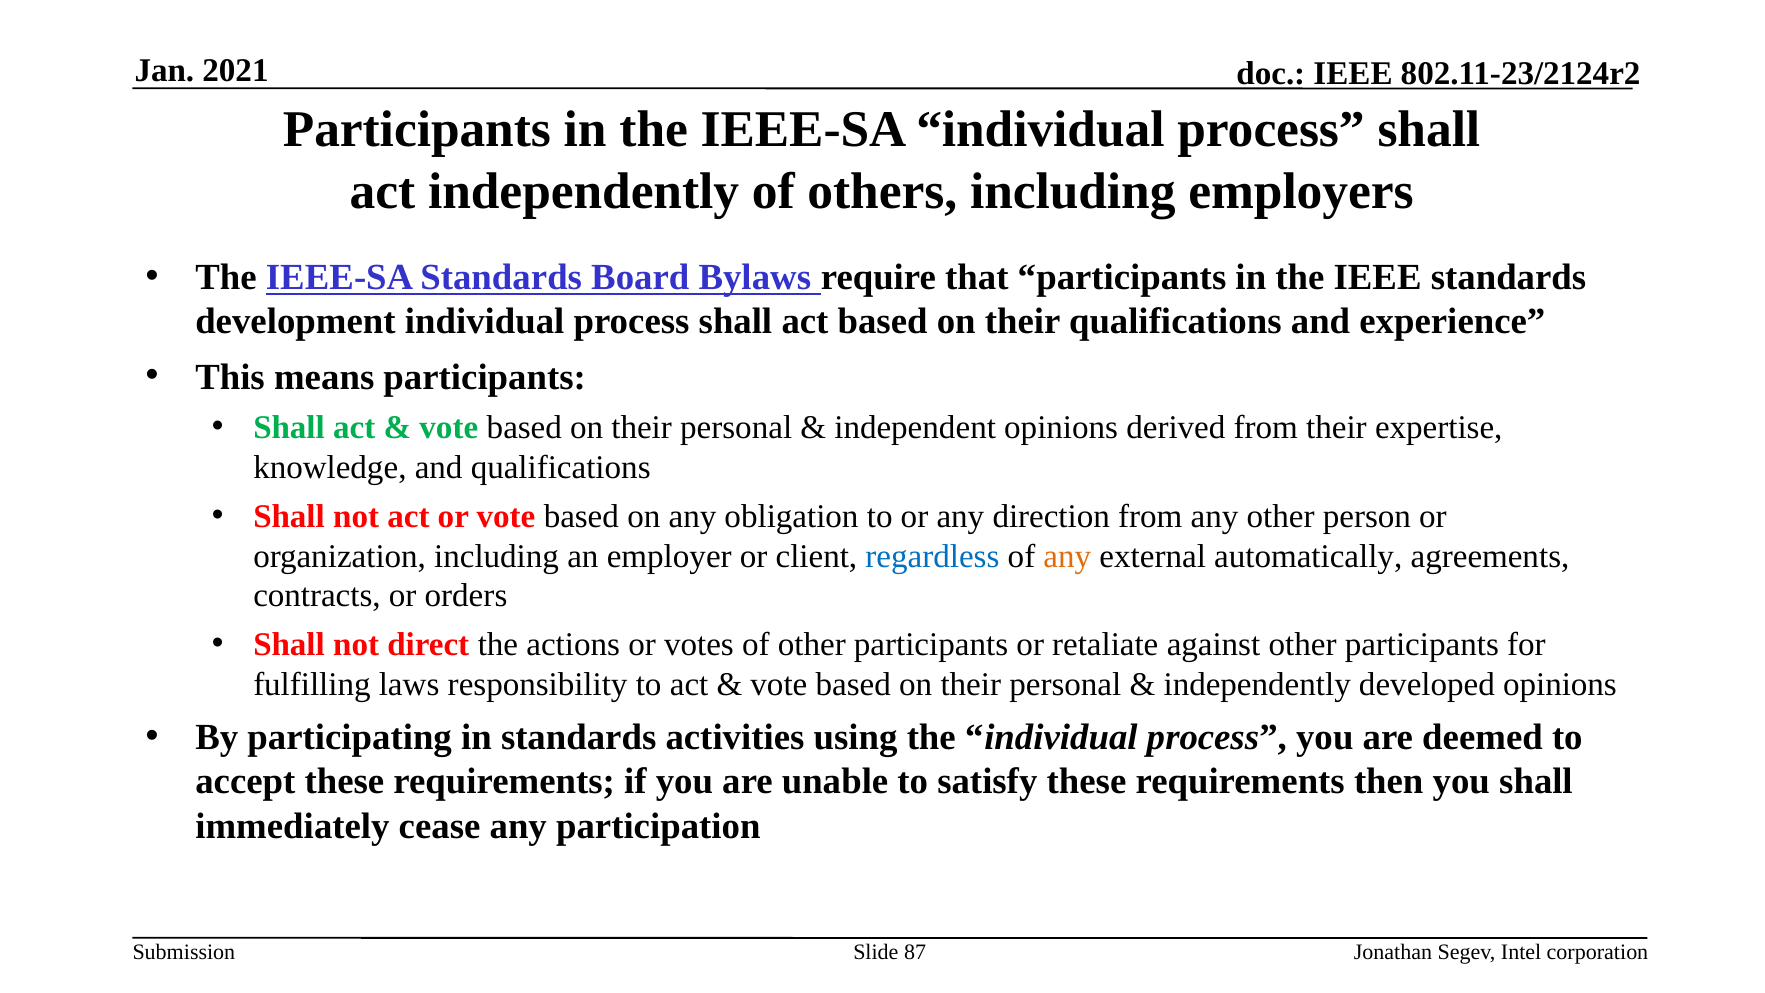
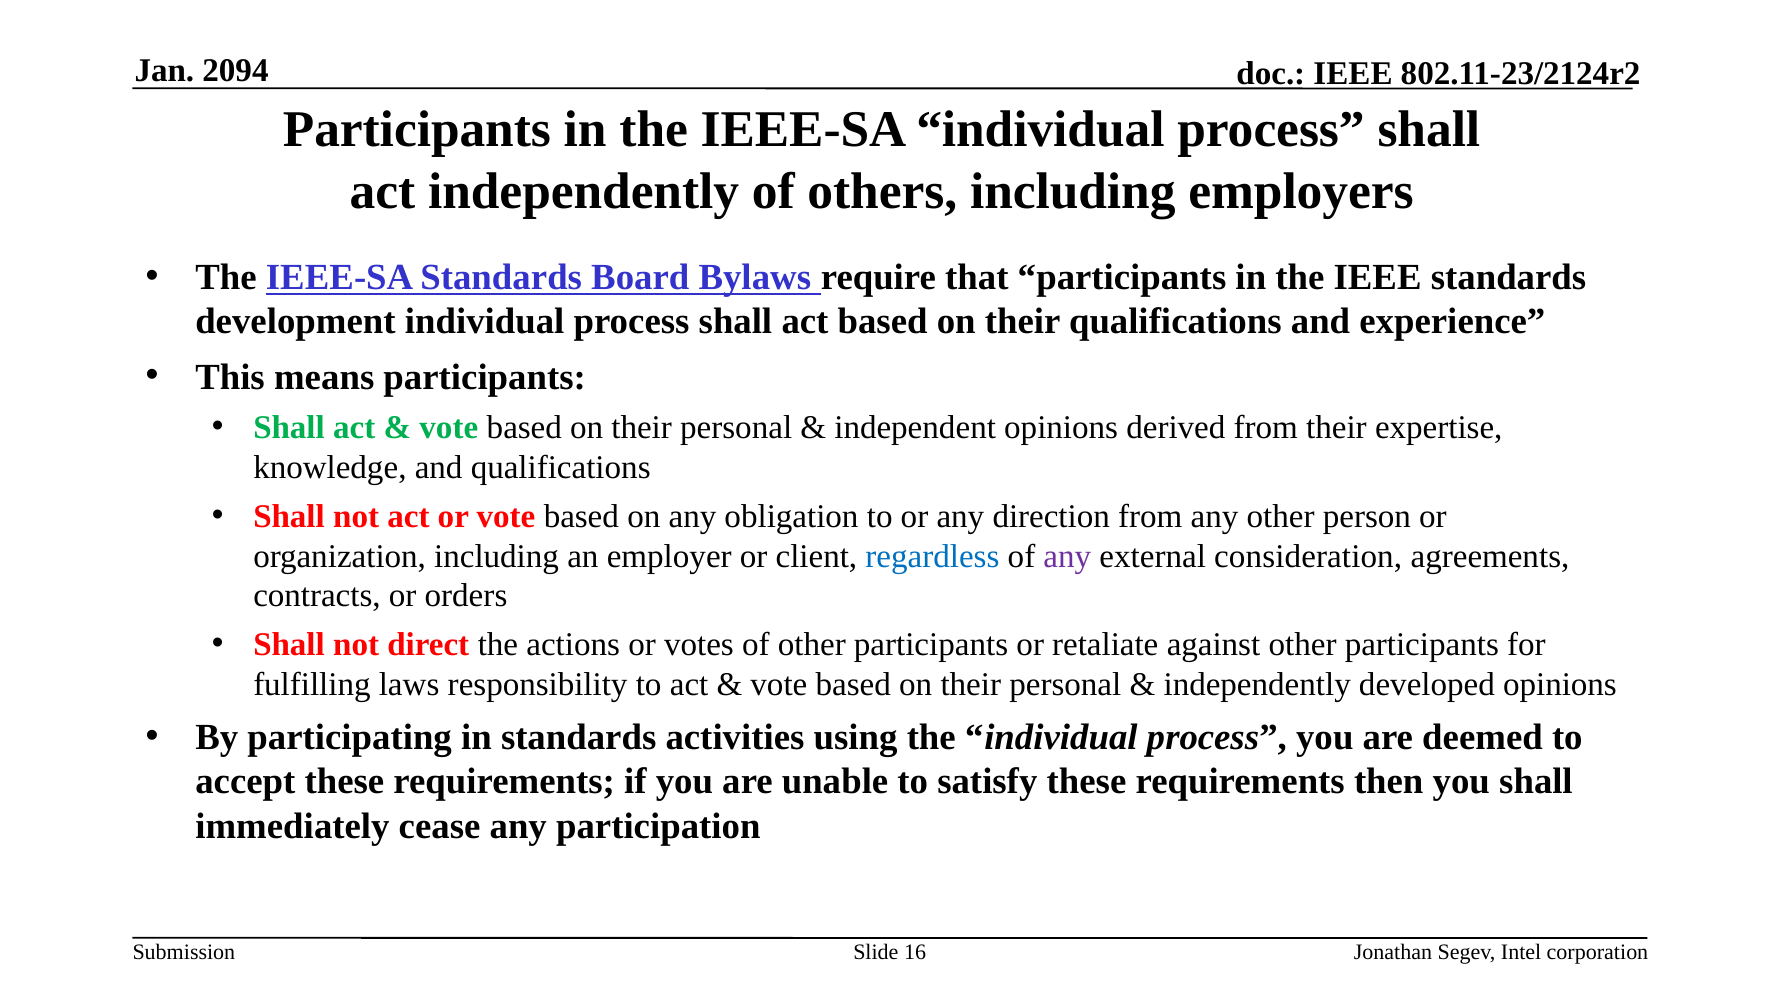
2021: 2021 -> 2094 (235, 70)
any colour: orange -> purple (1067, 556)
automatically: automatically -> consideration (1308, 556)
87: 87 -> 16 (915, 952)
